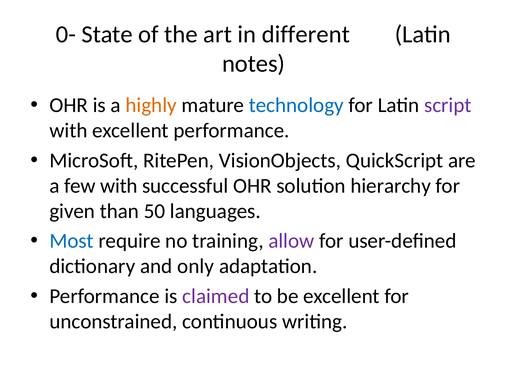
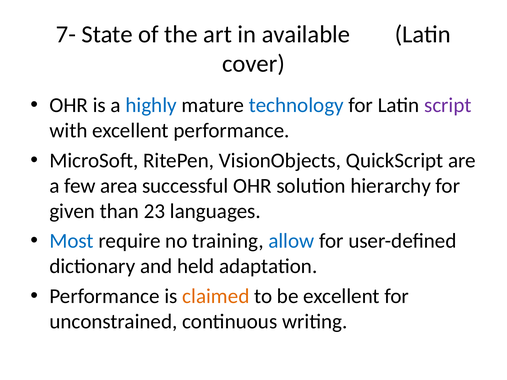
0-: 0- -> 7- (66, 34)
different: different -> available (306, 34)
notes: notes -> cover (253, 64)
highly colour: orange -> blue (151, 105)
few with: with -> area (119, 186)
50: 50 -> 23 (155, 211)
allow colour: purple -> blue (291, 241)
only: only -> held (196, 267)
claimed colour: purple -> orange (216, 296)
